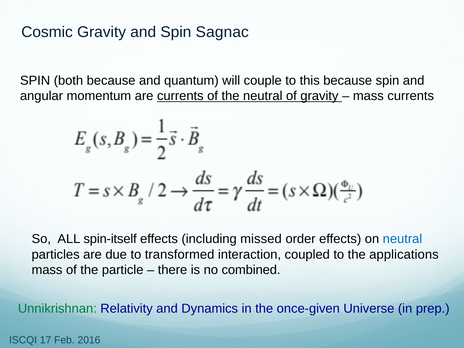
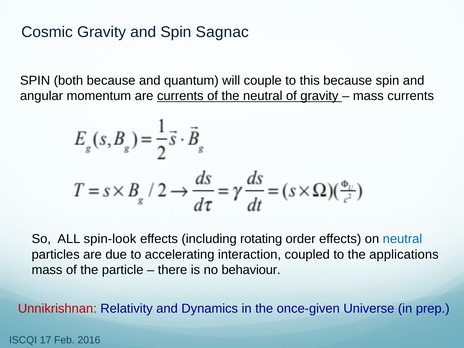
spin-itself: spin-itself -> spin-look (110, 239)
missed: missed -> rotating (261, 239)
transformed: transformed -> accelerating (180, 255)
combined: combined -> behaviour (251, 270)
Unnikrishnan colour: green -> red (57, 309)
